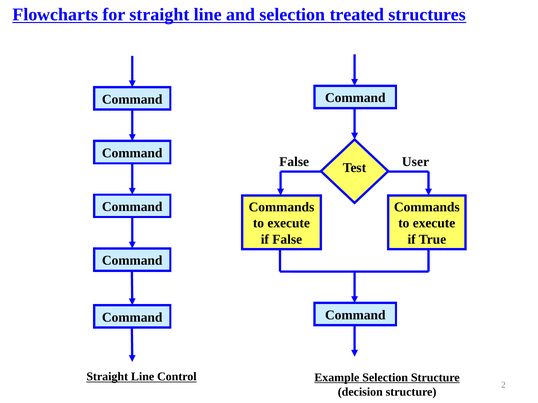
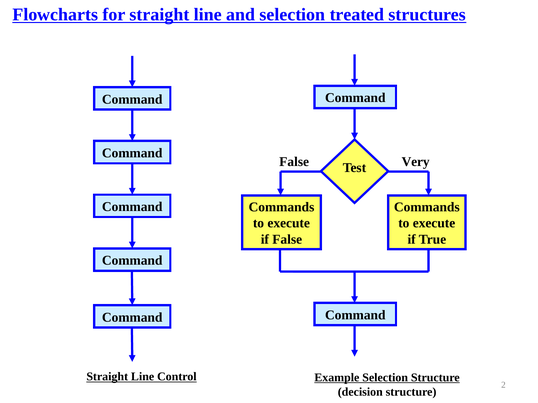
User: User -> Very (416, 162)
